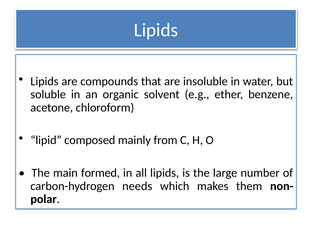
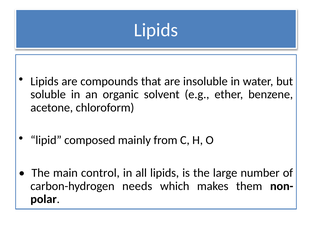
formed: formed -> control (100, 173)
